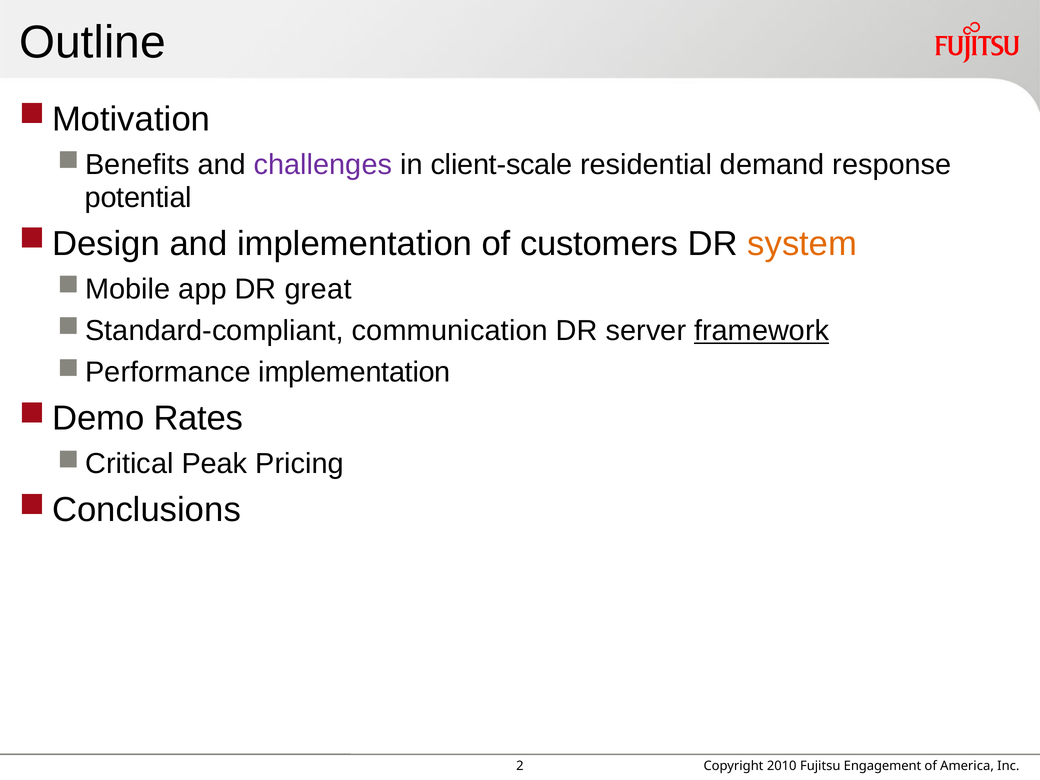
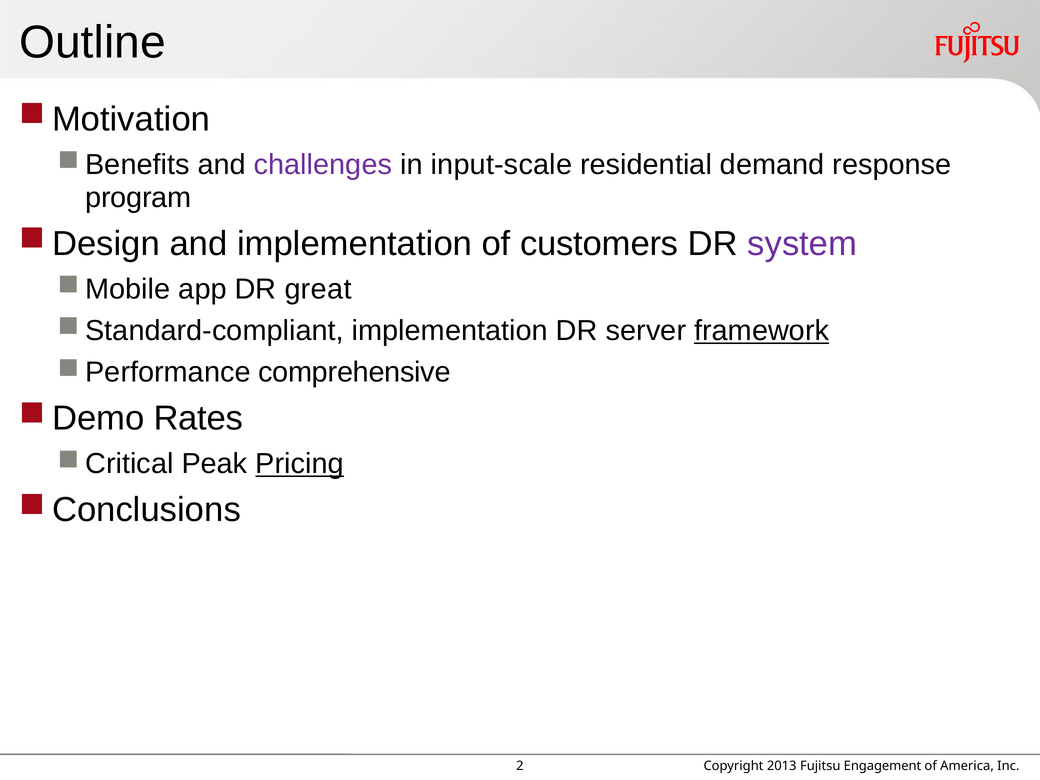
client-scale: client-scale -> input-scale (501, 165)
potential: potential -> program (138, 198)
system colour: orange -> purple (802, 244)
communication: communication -> implementation (450, 331)
implementation: implementation -> comprehensive (354, 372)
Pricing underline: none -> present (300, 464)
2010: 2010 -> 2013 (782, 766)
